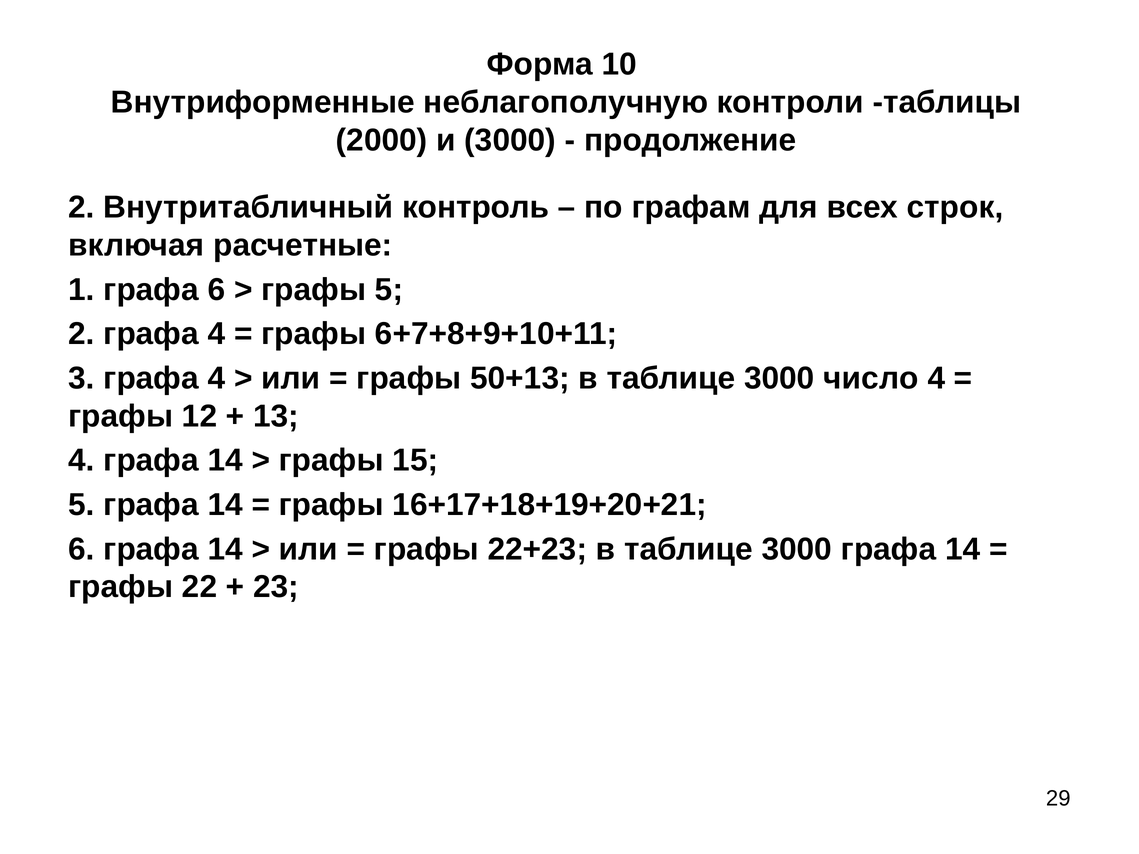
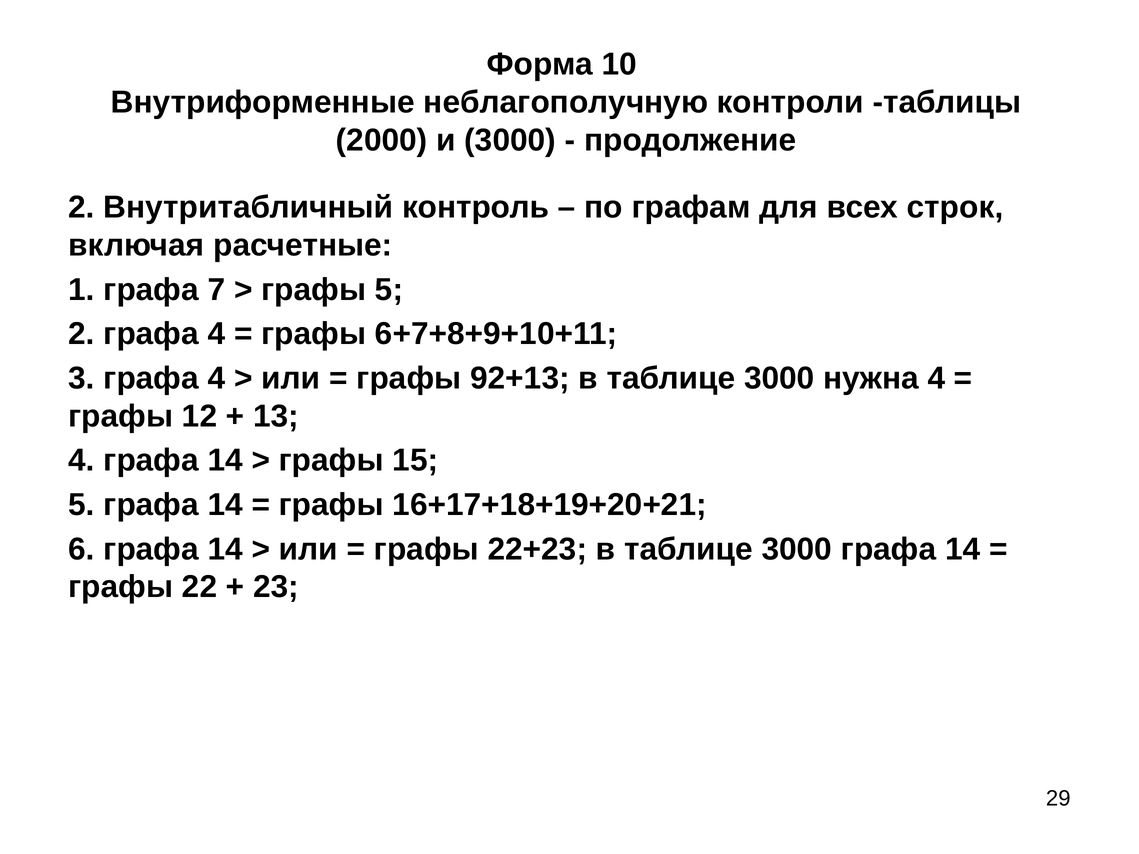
графа 6: 6 -> 7 (216, 290)
50+13: 50+13 -> 92+13 (520, 378)
число: число -> нужна (871, 378)
